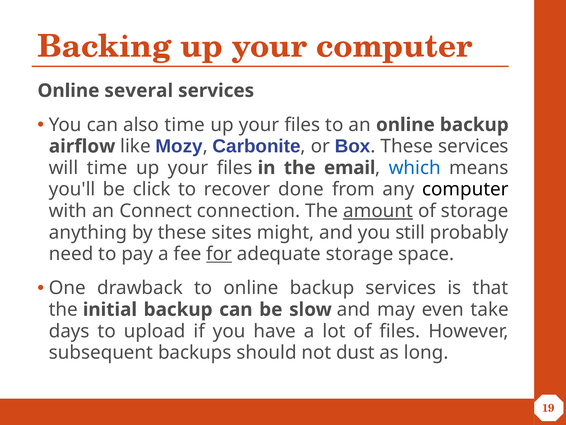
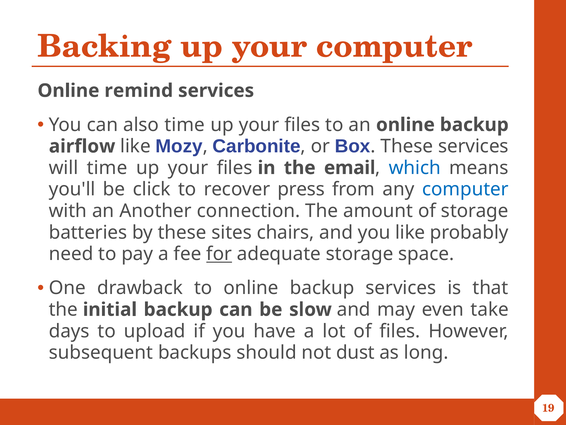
several: several -> remind (139, 91)
done: done -> press (301, 189)
computer colour: black -> blue (465, 189)
Connect: Connect -> Another (156, 211)
amount underline: present -> none (378, 211)
anything: anything -> batteries (88, 232)
might: might -> chairs (286, 232)
you still: still -> like (410, 232)
